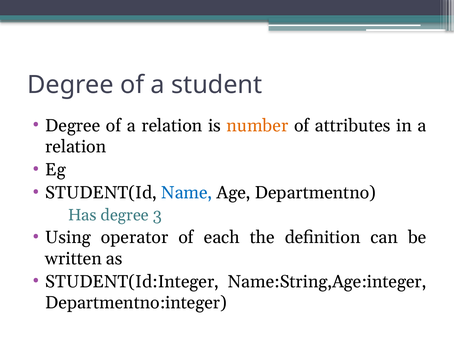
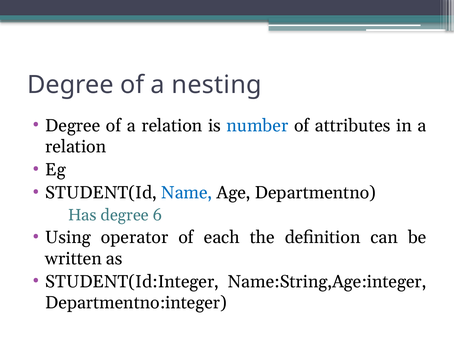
student: student -> nesting (217, 85)
number colour: orange -> blue (257, 126)
3: 3 -> 6 (157, 215)
